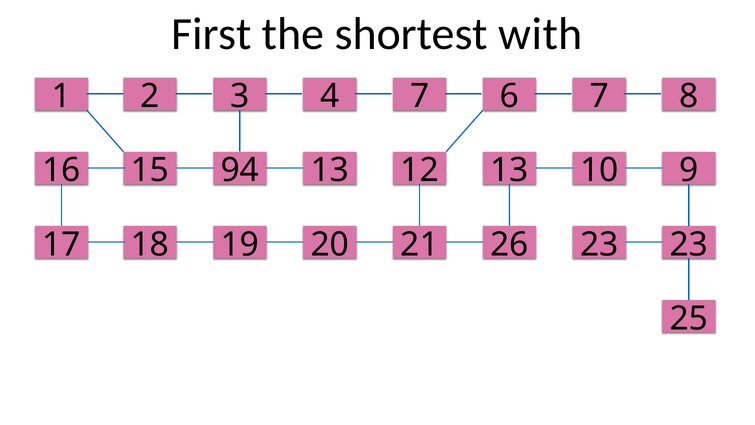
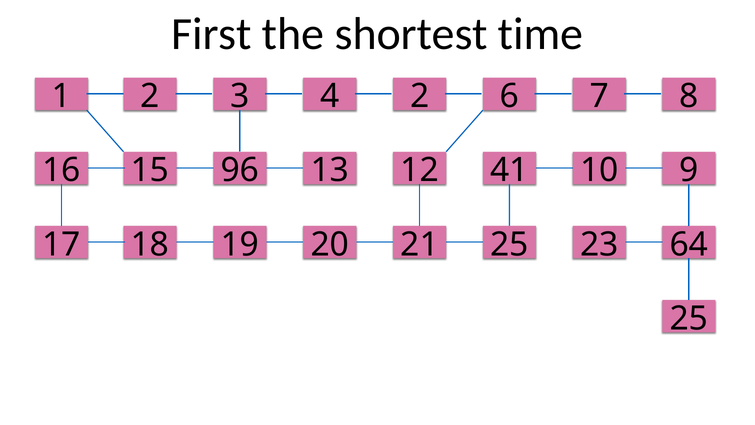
with: with -> time (541, 34)
4 7: 7 -> 2 (420, 96)
94: 94 -> 96 (240, 170)
12 13: 13 -> 41 (509, 170)
21 26: 26 -> 25 (509, 244)
23 23: 23 -> 64 (689, 244)
